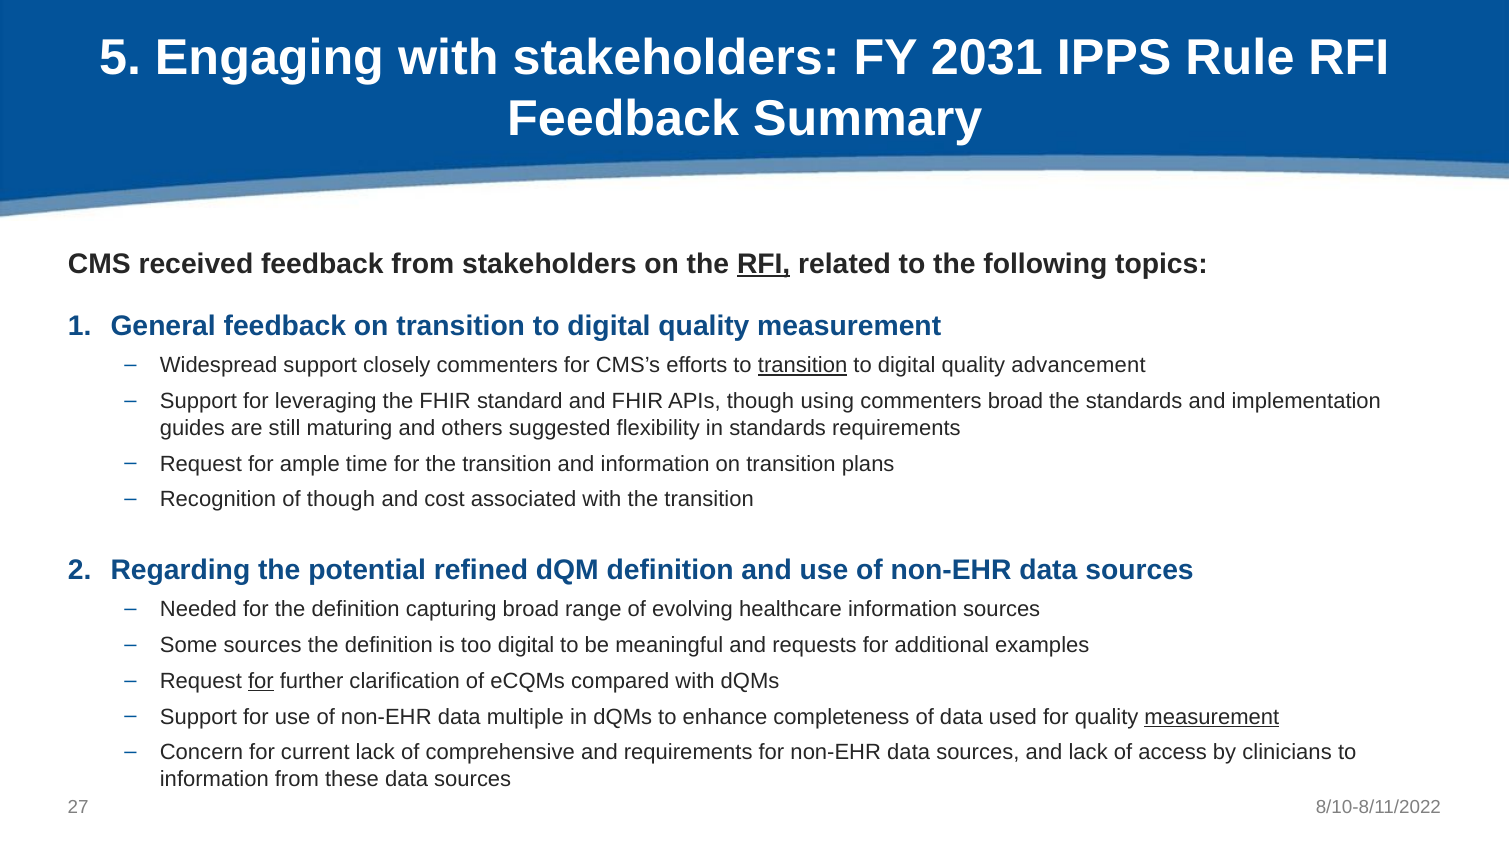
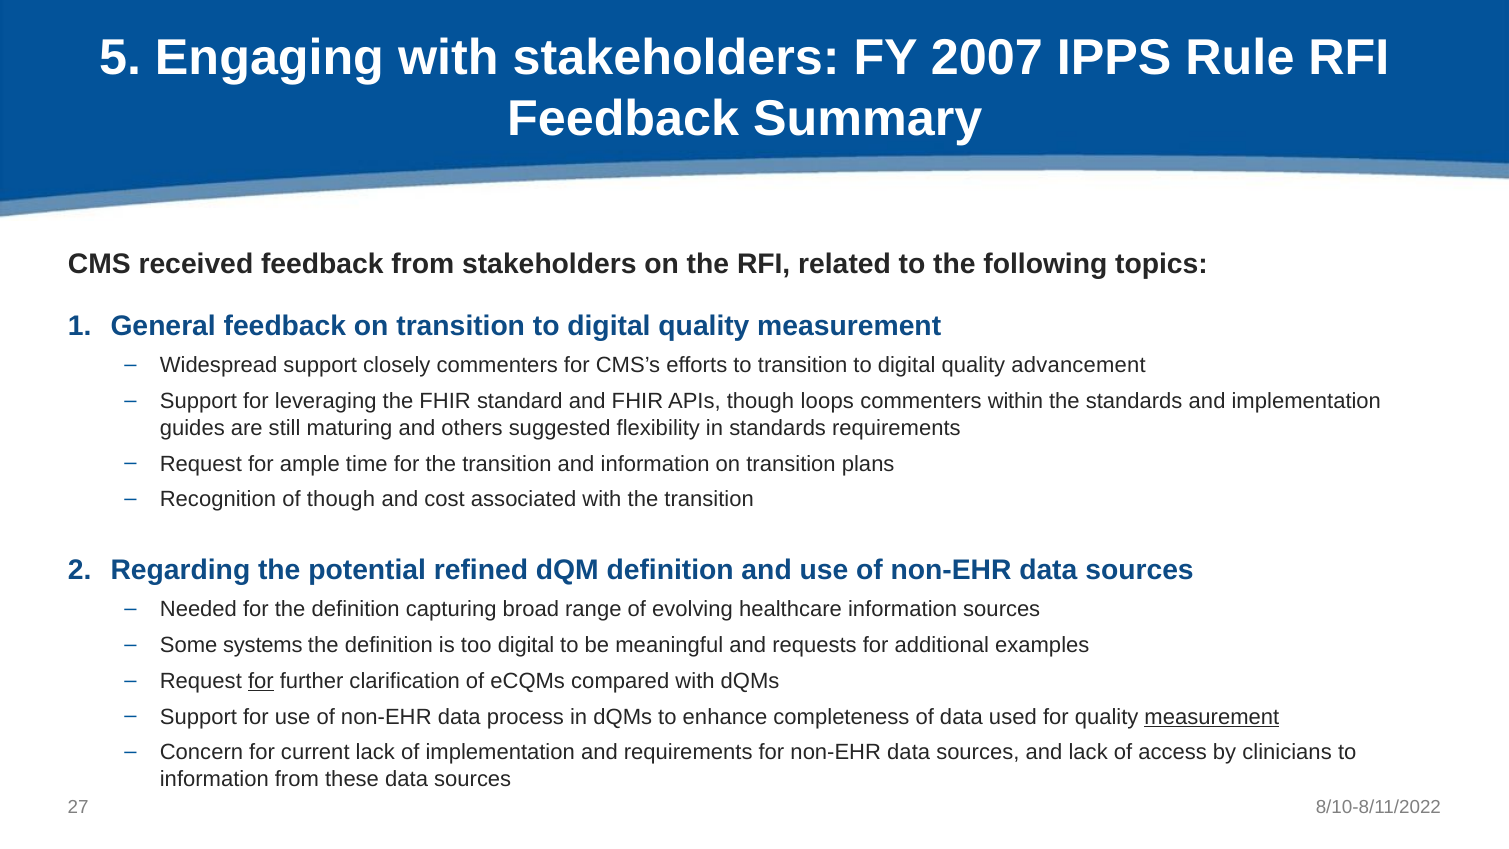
2031: 2031 -> 2007 (987, 58)
RFI underline: present -> none (764, 264)
transition underline: present -> none (803, 366)
using: using -> loops (827, 401)
commenters broad: broad -> within (1015, 401)
Some sources: sources -> systems (263, 645)
multiple: multiple -> process (525, 717)
of comprehensive: comprehensive -> implementation (500, 753)
